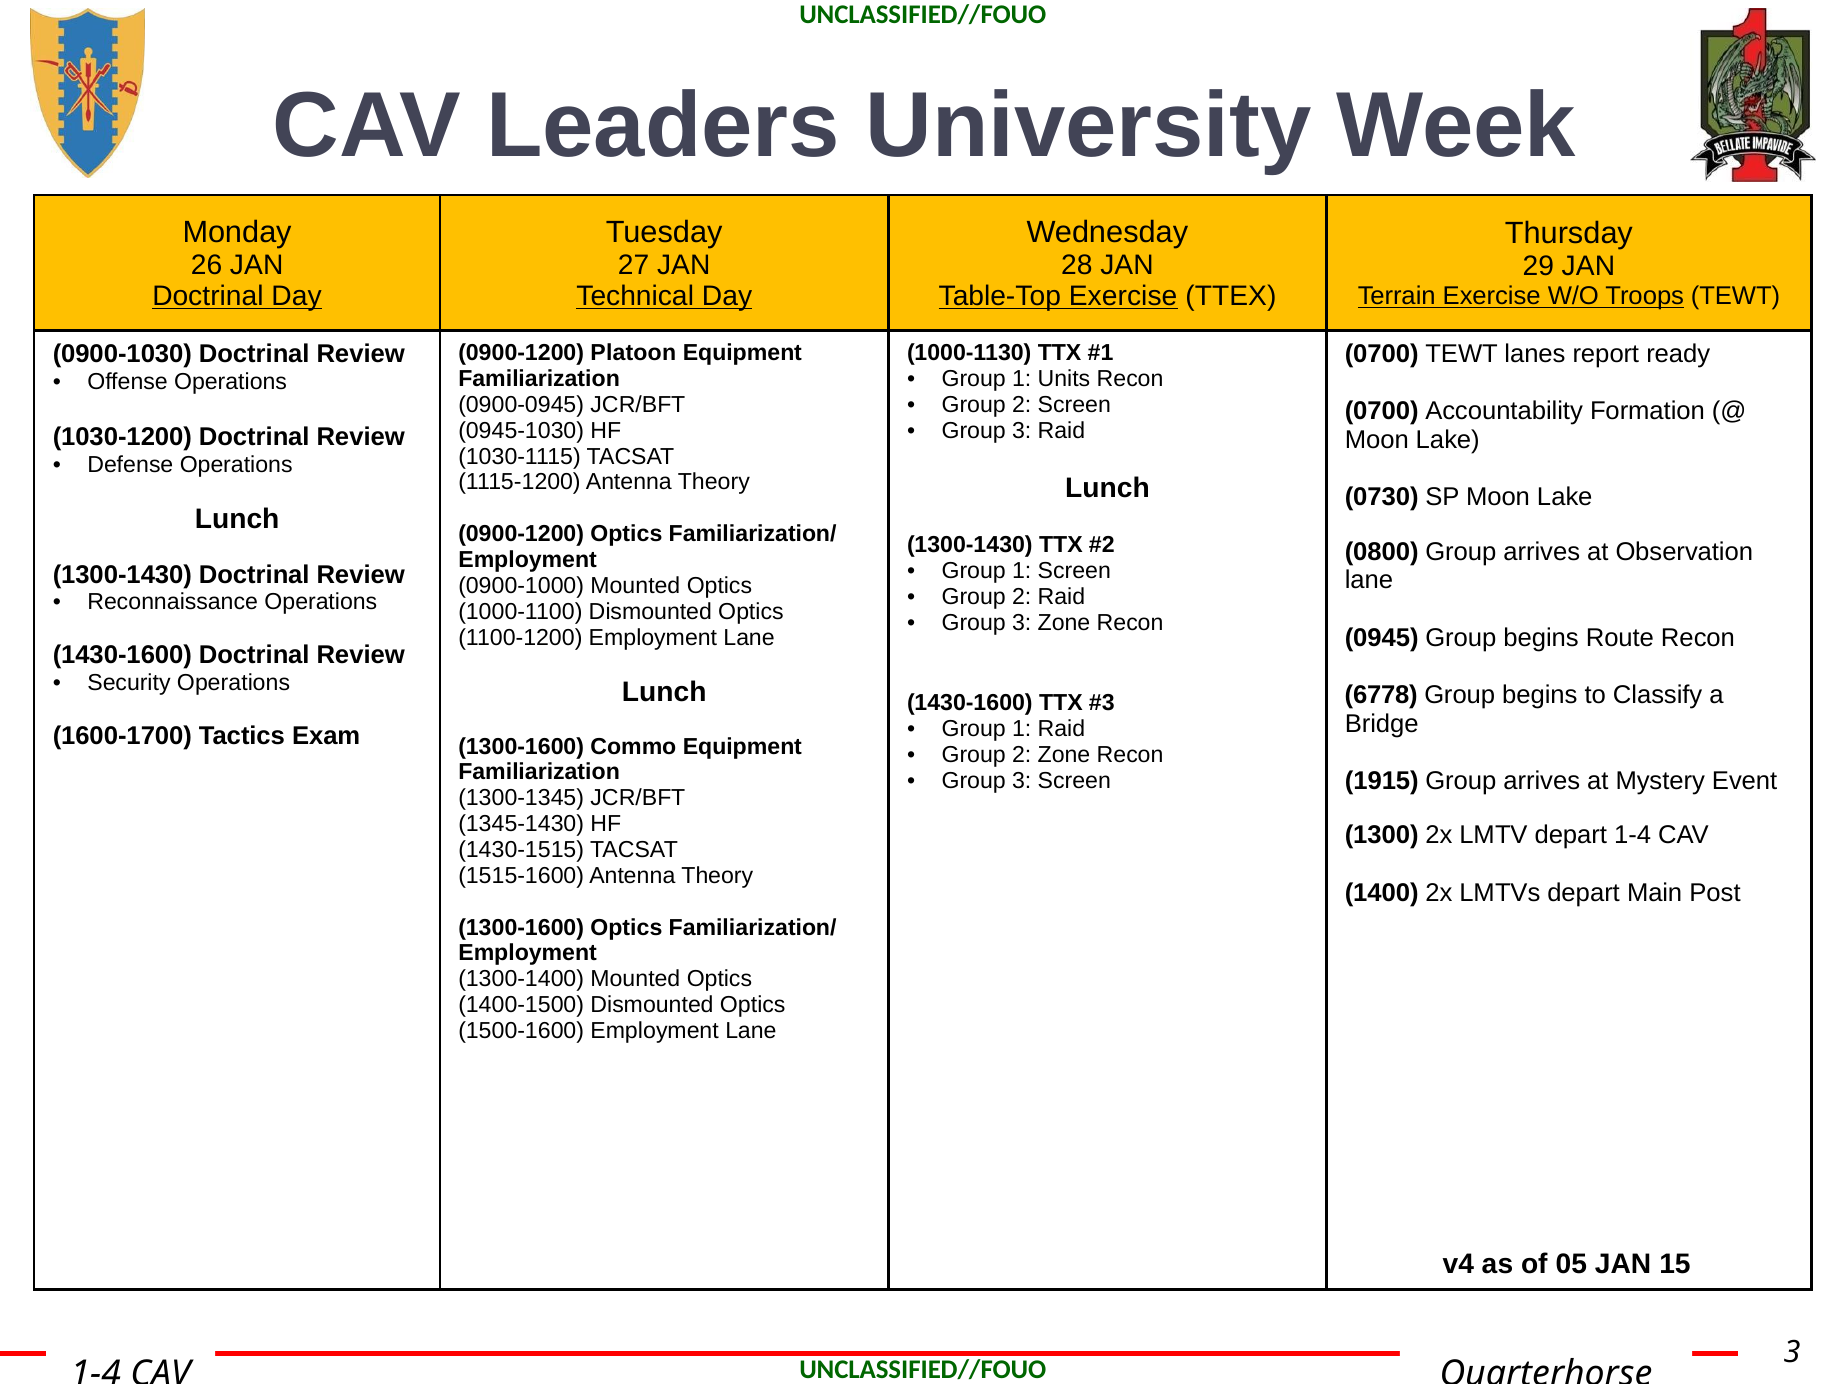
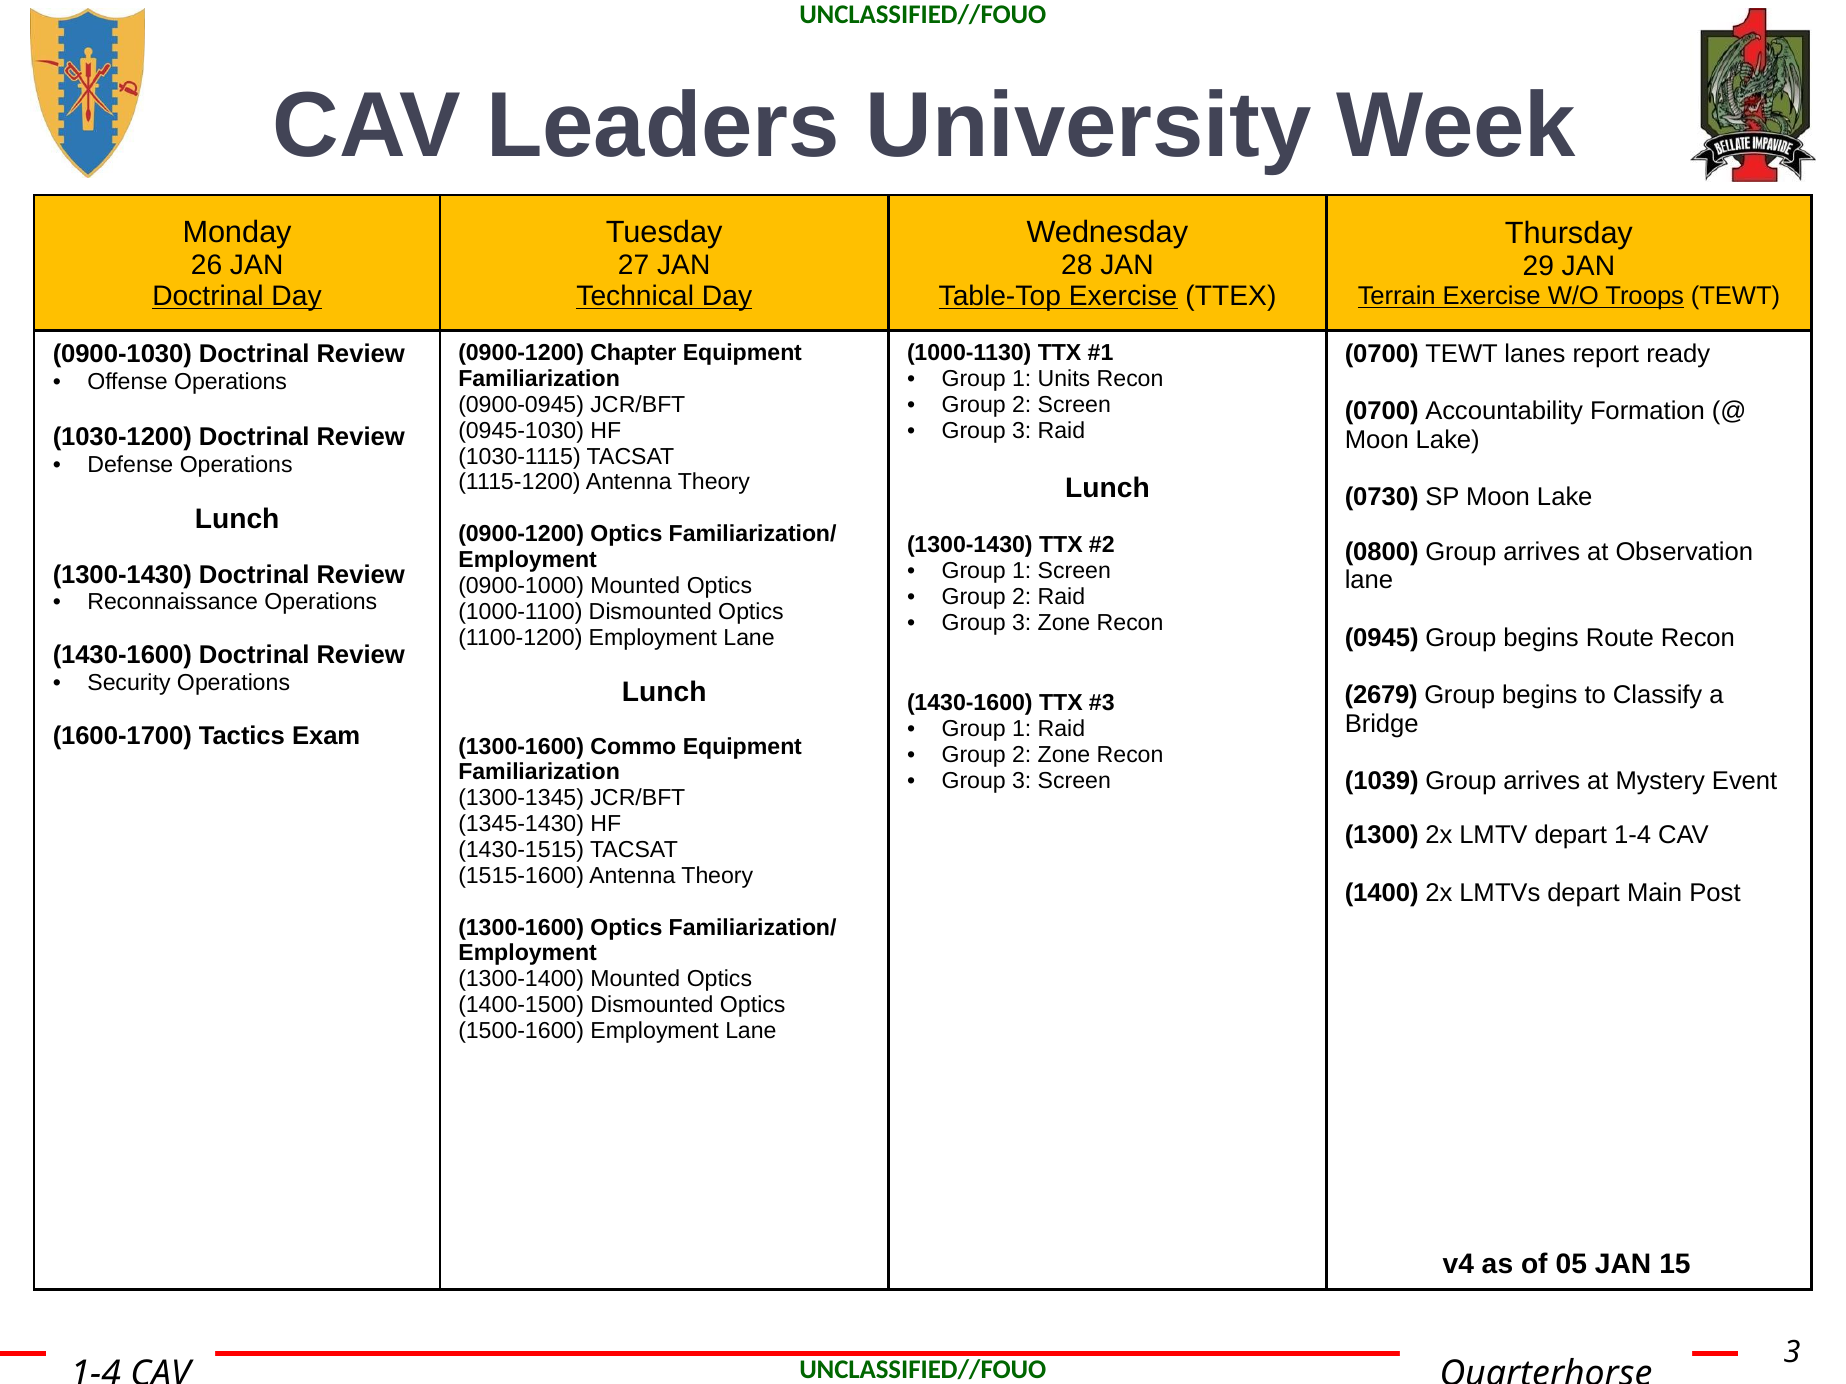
Platoon: Platoon -> Chapter (633, 353)
6778: 6778 -> 2679 (1381, 695)
1915: 1915 -> 1039 (1382, 781)
